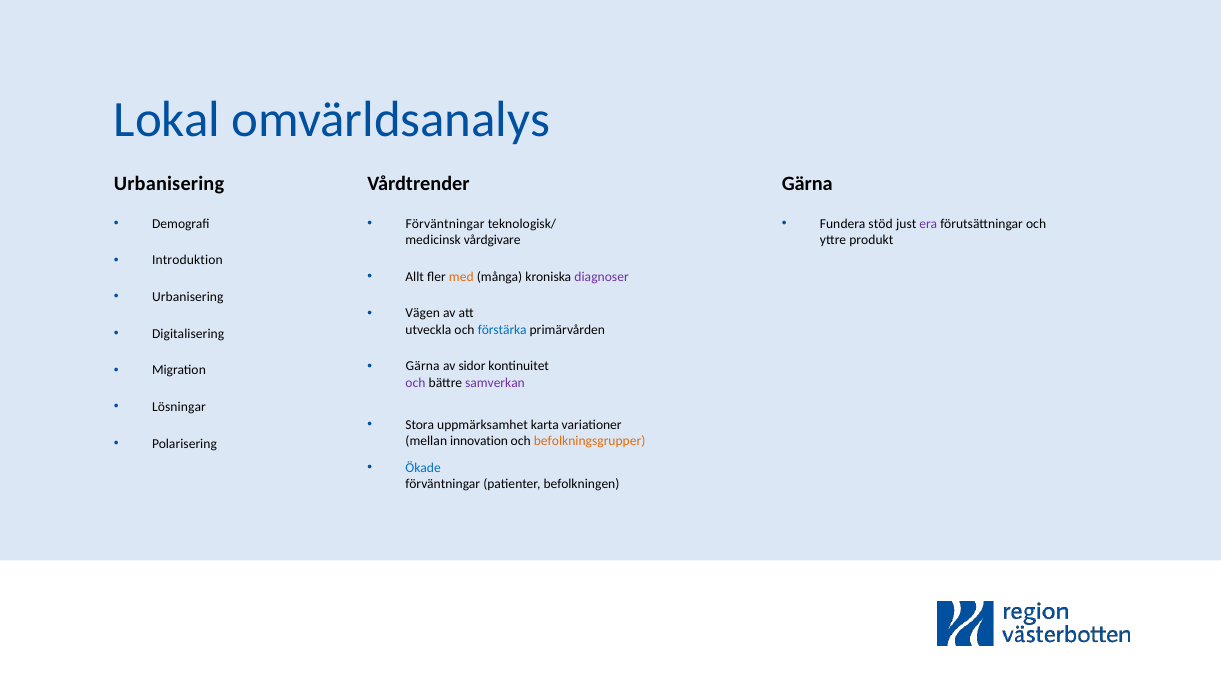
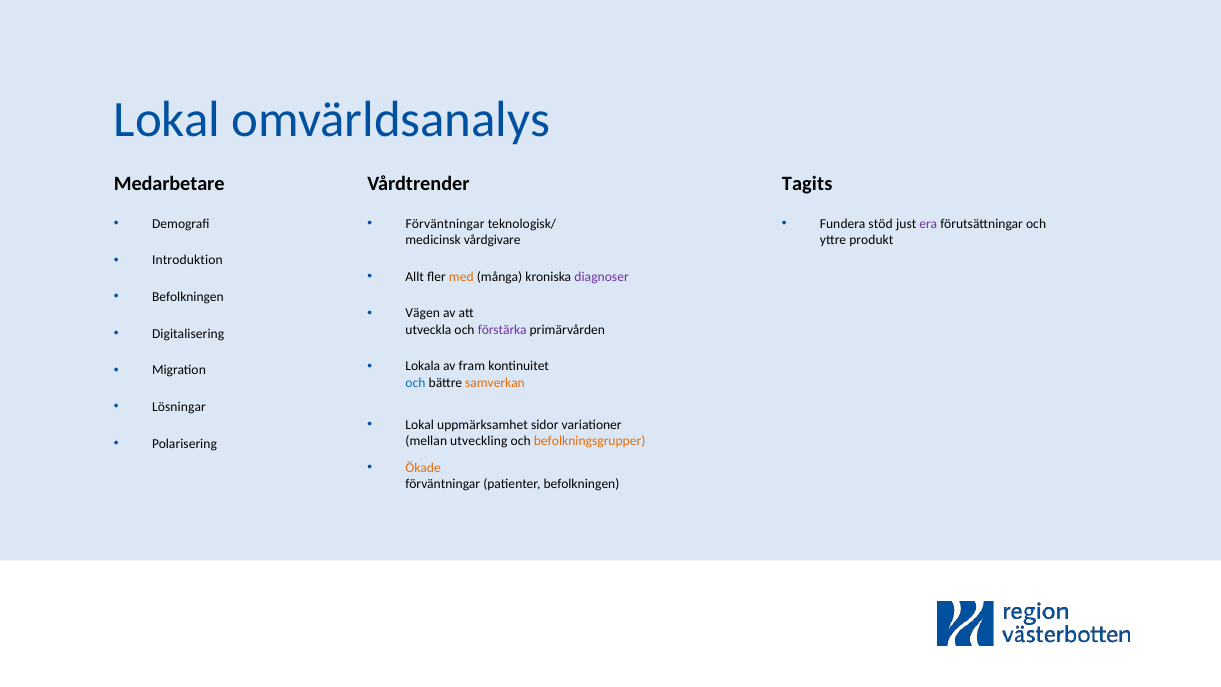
Urbanisering: Urbanisering -> Medarbetare (169, 183)
Gärna: Gärna -> Tagits (807, 184)
Urbanisering: Urbanisering -> Befolkningen (188, 297)
förstärka colour: blue -> purple (502, 330)
Gärna: Gärna -> Lokala (423, 366)
sidor: sidor -> fram (472, 366)
och colour: purple -> blue (415, 382)
samverkan colour: purple -> orange (495, 382)
Stora: Stora -> Lokal (420, 425)
karta: karta -> sidor (545, 425)
innovation: innovation -> utveckling (479, 441)
Ökade colour: blue -> orange (423, 468)
